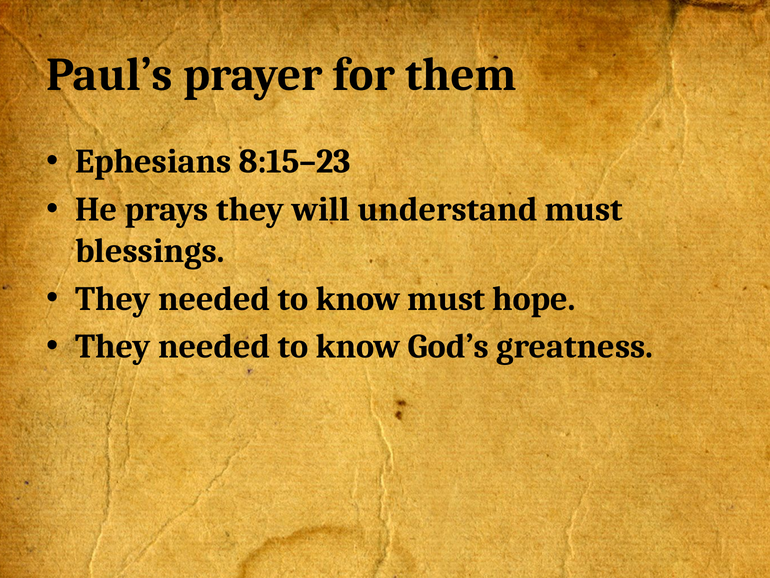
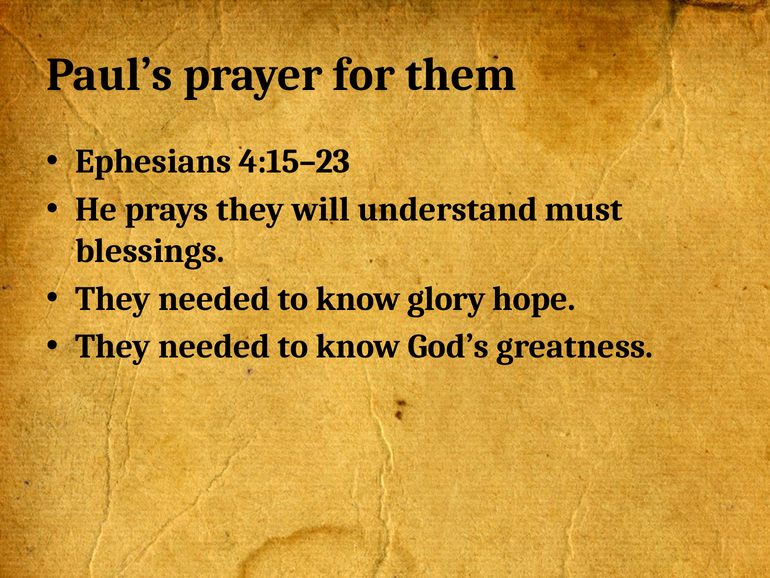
8:15–23: 8:15–23 -> 4:15–23 (294, 162)
know must: must -> glory (446, 298)
